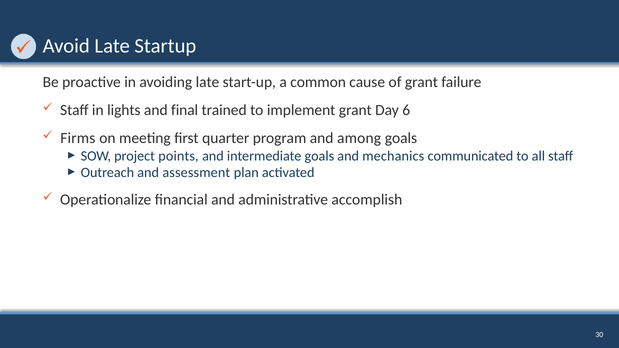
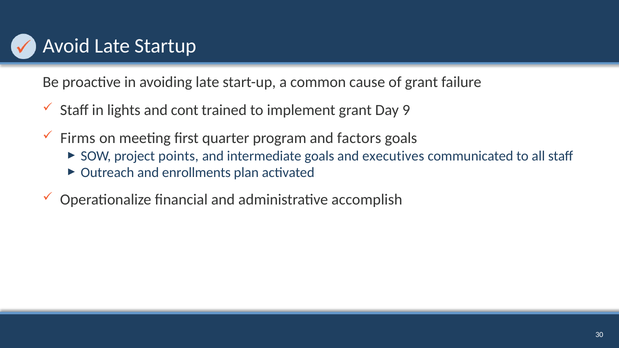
final: final -> cont (185, 110)
6: 6 -> 9 (406, 110)
among: among -> factors (359, 138)
mechanics: mechanics -> executives (393, 156)
assessment: assessment -> enrollments (196, 173)
